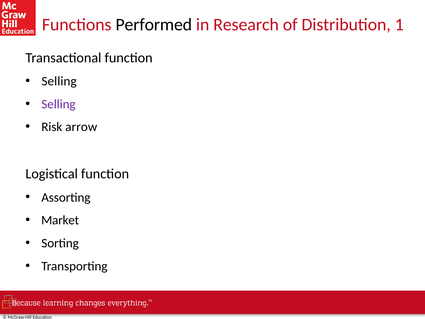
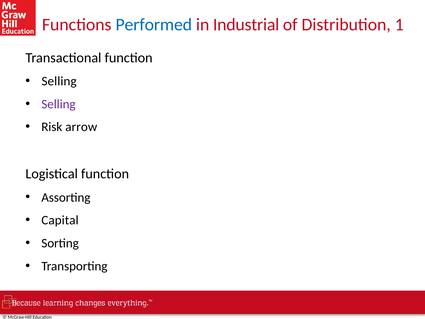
Performed colour: black -> blue (154, 25)
Research: Research -> Industrial (246, 25)
Market: Market -> Capital (60, 220)
